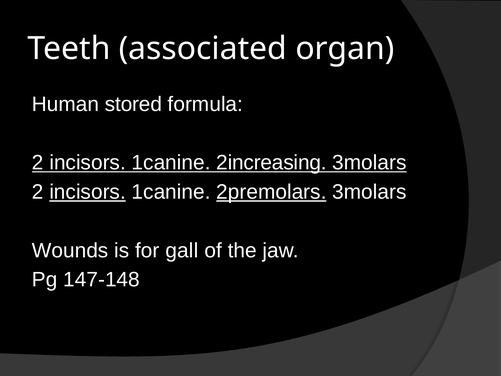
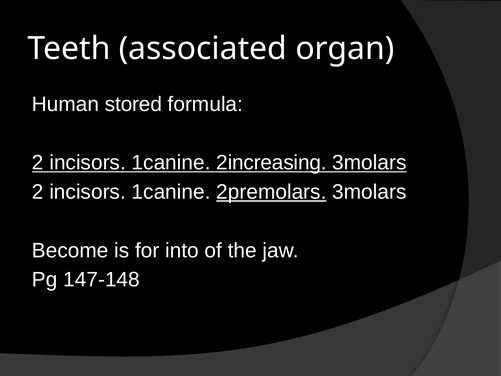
incisors underline: present -> none (88, 192)
Wounds: Wounds -> Become (70, 250)
gall: gall -> into (182, 250)
